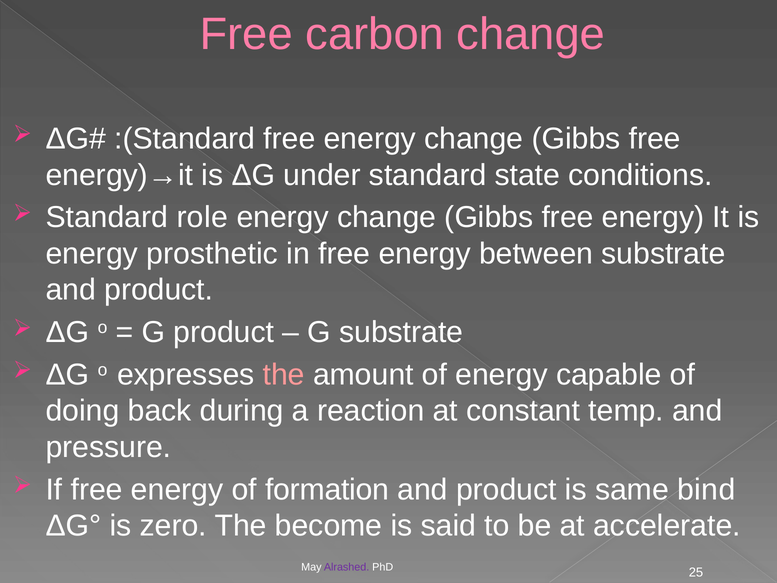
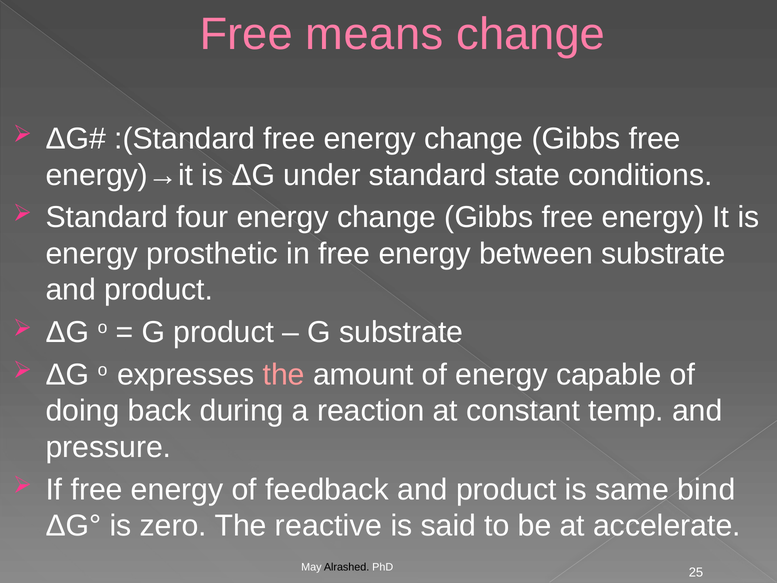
carbon: carbon -> means (374, 34)
role: role -> four (202, 217)
formation: formation -> feedback (327, 489)
become: become -> reactive (328, 526)
Alrashed colour: purple -> black (347, 567)
